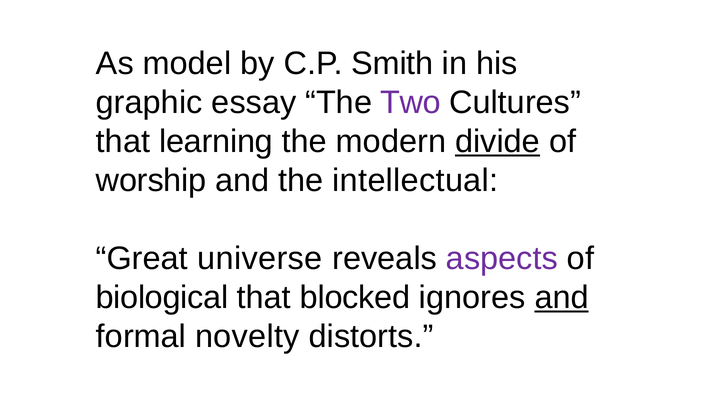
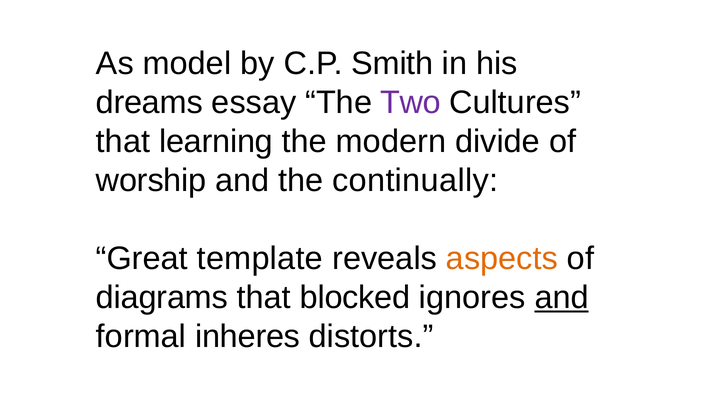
graphic: graphic -> dreams (149, 103)
divide underline: present -> none (498, 142)
intellectual: intellectual -> continually (415, 181)
universe: universe -> template (260, 258)
aspects colour: purple -> orange (502, 258)
biological: biological -> diagrams (162, 297)
novelty: novelty -> inheres (248, 336)
